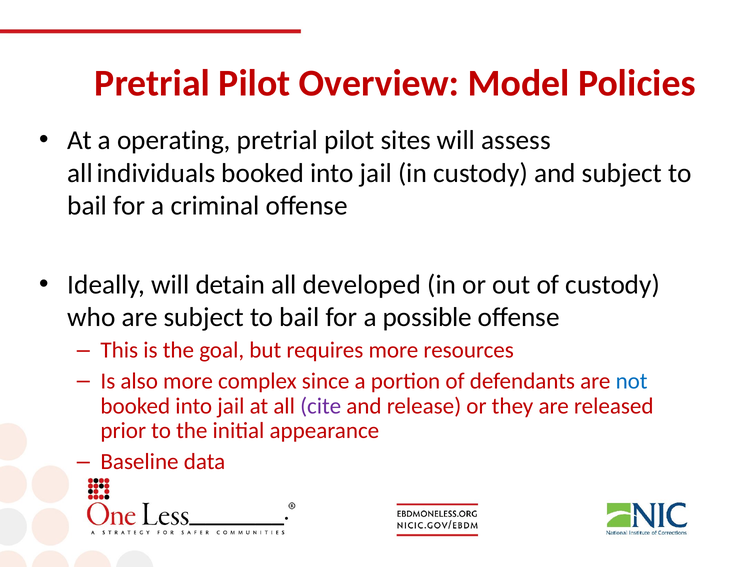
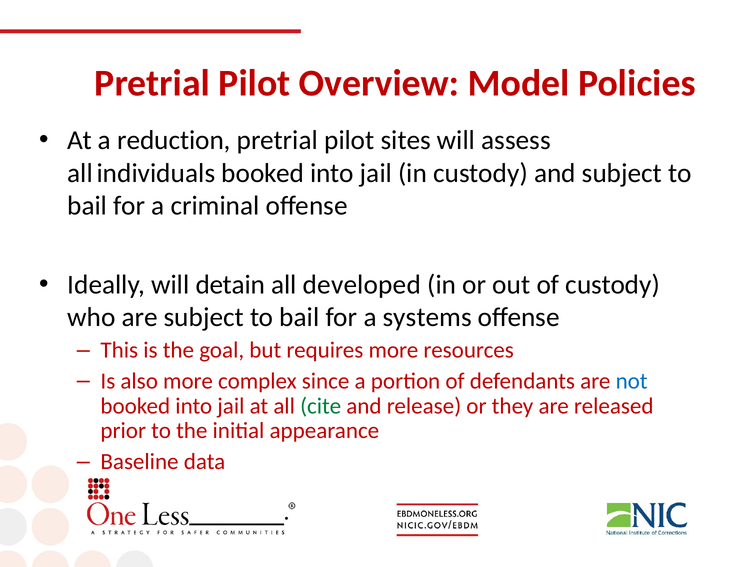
operating: operating -> reduction (174, 140)
possible: possible -> systems (427, 317)
cite colour: purple -> green (321, 406)
